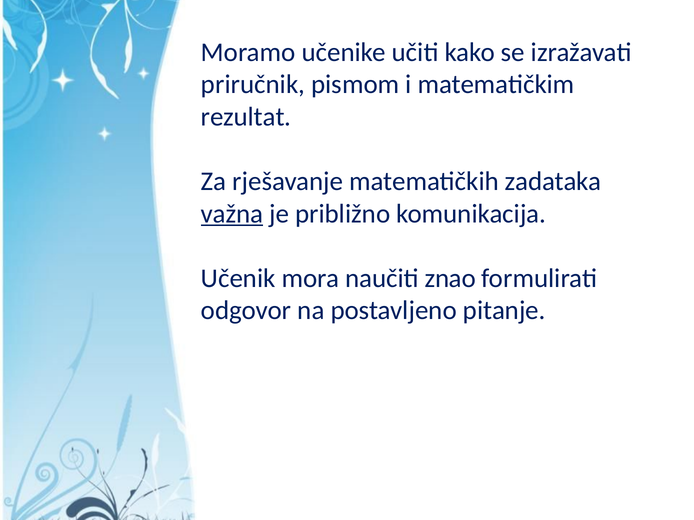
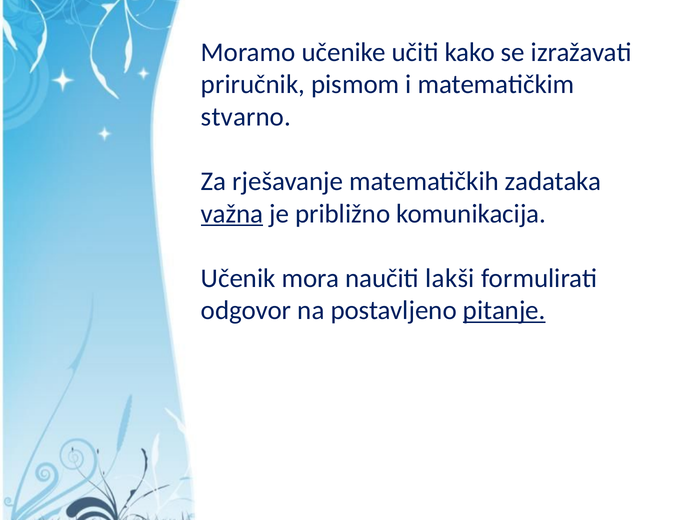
rezultat: rezultat -> stvarno (246, 117)
znao: znao -> lakši (450, 278)
pitanje underline: none -> present (504, 311)
